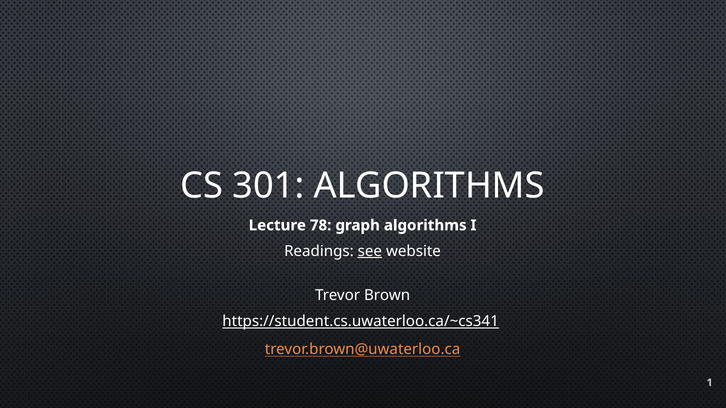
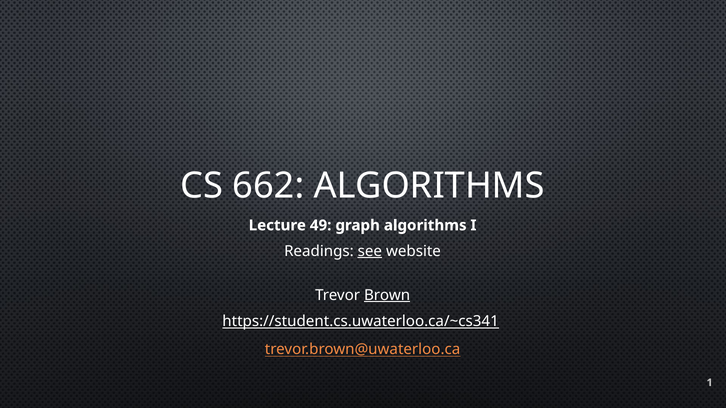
301: 301 -> 662 (268, 186)
78: 78 -> 49 (321, 226)
Brown underline: none -> present (387, 295)
